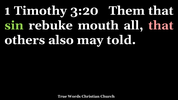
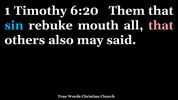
3:20: 3:20 -> 6:20 (84, 11)
sin colour: light green -> light blue (14, 25)
told: told -> said (121, 40)
